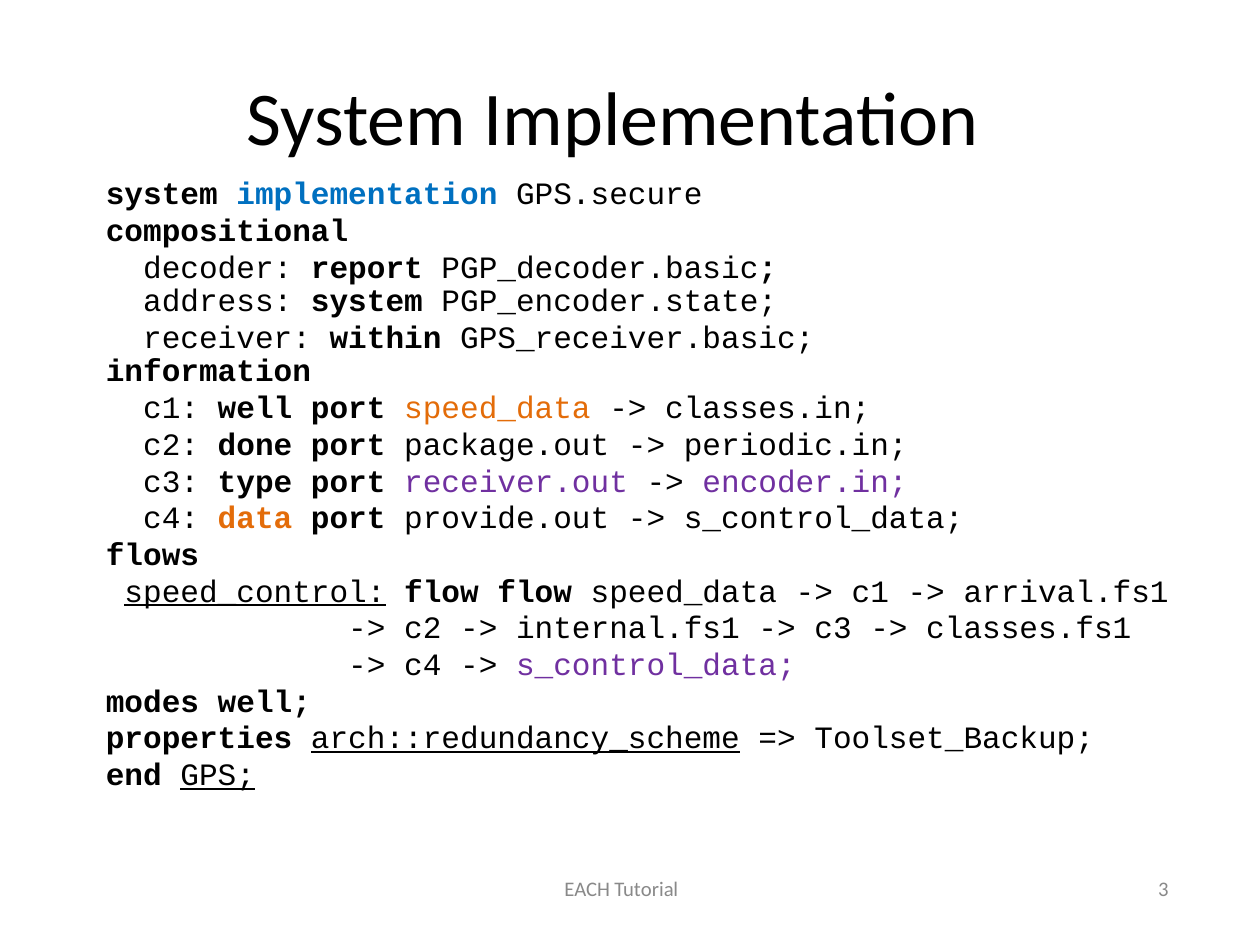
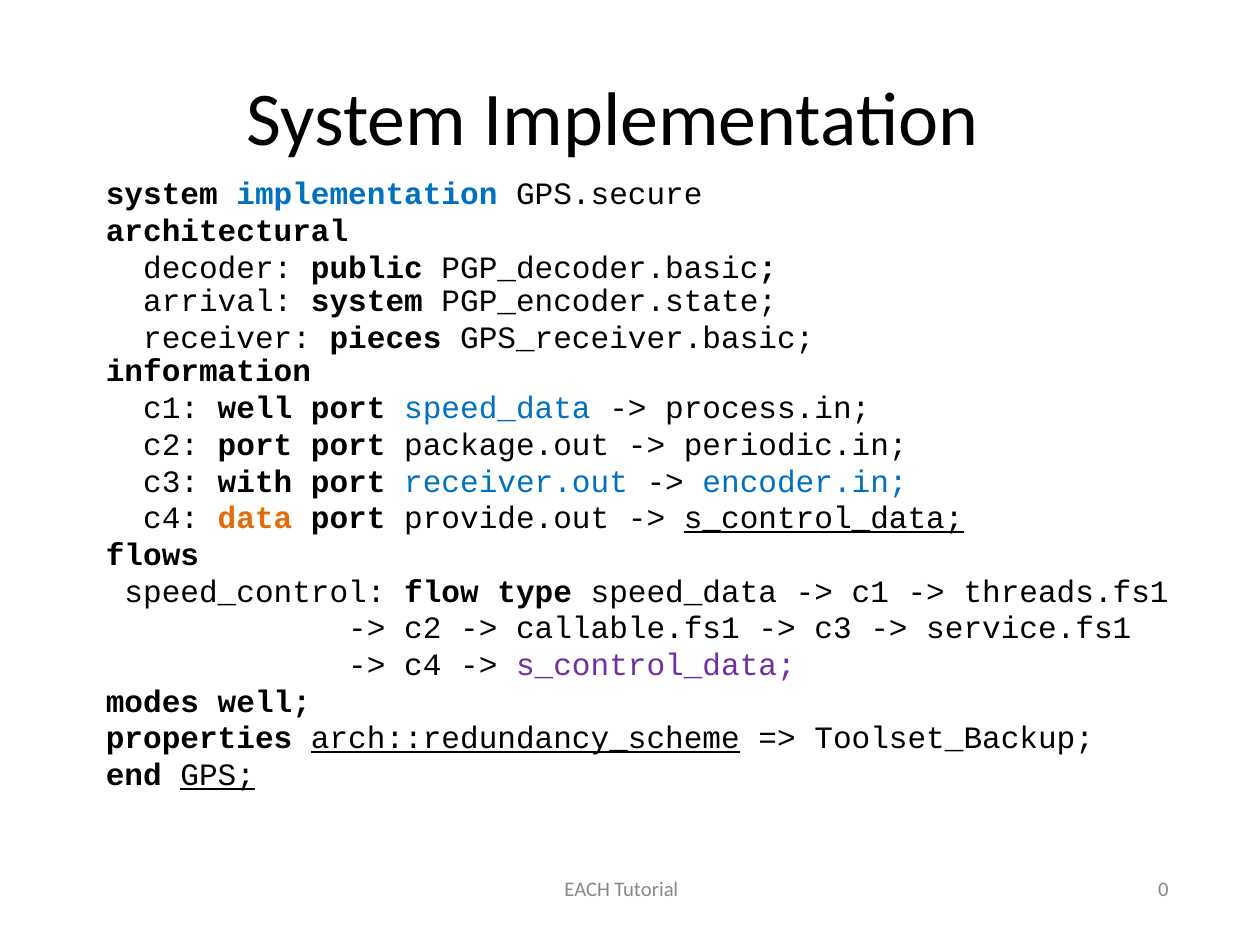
compositional: compositional -> architectural (227, 231)
report: report -> public (367, 268)
address: address -> arrival (218, 302)
within: within -> pieces (386, 338)
speed_data colour: orange -> blue (497, 409)
classes.in: classes.in -> process.in (768, 409)
c2 done: done -> port (255, 445)
type: type -> with (255, 482)
receiver.out colour: purple -> blue (516, 482)
encoder.in colour: purple -> blue (805, 482)
s_control_data underline: none -> present (824, 519)
speed_control underline: present -> none (255, 592)
flow flow: flow -> type (535, 592)
arrival.fs1: arrival.fs1 -> threads.fs1 (1066, 592)
internal.fs1: internal.fs1 -> callable.fs1 (628, 629)
classes.fs1: classes.fs1 -> service.fs1 (1029, 629)
3: 3 -> 0 (1163, 890)
